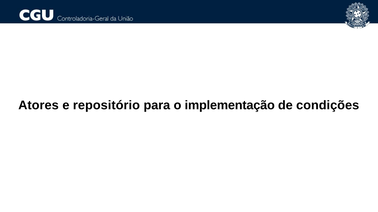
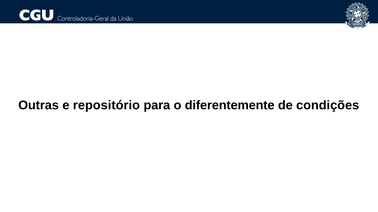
Atores: Atores -> Outras (39, 105)
implementação: implementação -> diferentemente (230, 105)
